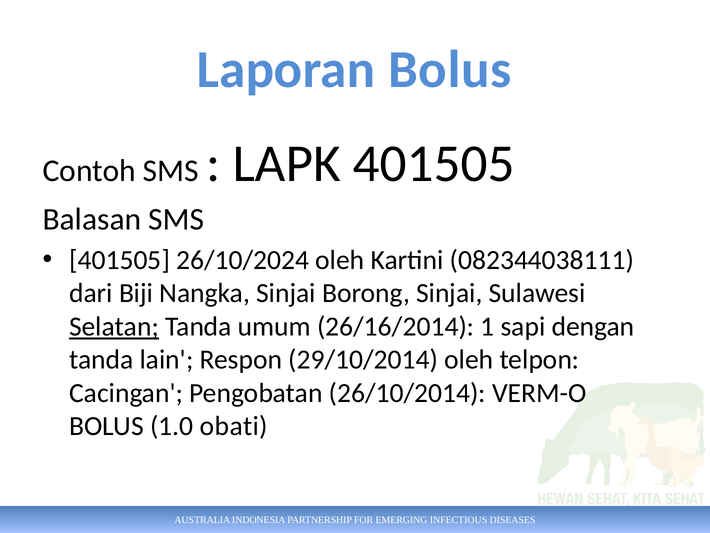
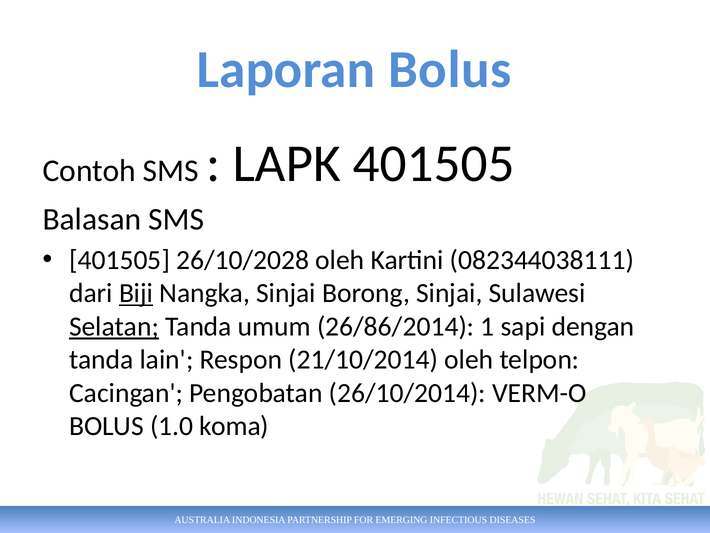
26/10/2024: 26/10/2024 -> 26/10/2028 (243, 260)
Biji underline: none -> present (136, 293)
26/16/2014: 26/16/2014 -> 26/86/2014 (396, 326)
29/10/2014: 29/10/2014 -> 21/10/2014 (363, 359)
obati: obati -> koma (234, 426)
